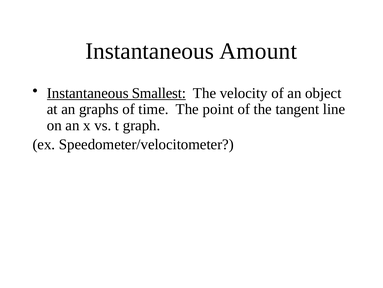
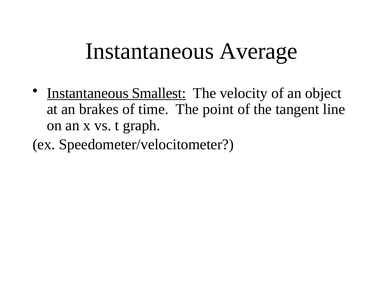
Amount: Amount -> Average (258, 51)
graphs: graphs -> brakes (99, 109)
